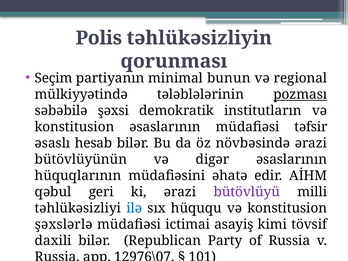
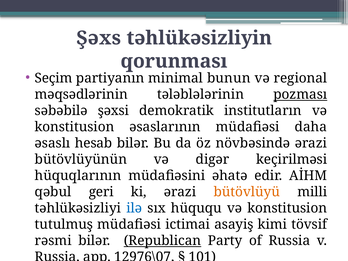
Polis: Polis -> Şəxs (99, 38)
mülkiyyətində: mülkiyyətində -> məqsədlərinin (81, 94)
təfsir: təfsir -> daha (311, 127)
digər əsaslarının: əsaslarının -> keçirilməsi (292, 159)
bütövlüyü colour: purple -> orange (247, 192)
şəxslərlə: şəxslərlə -> tutulmuş (64, 224)
daxili: daxili -> rəsmi (53, 241)
Republican underline: none -> present (162, 241)
